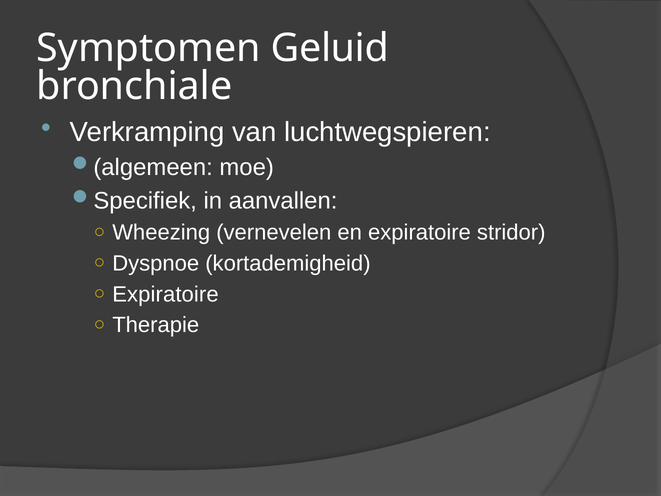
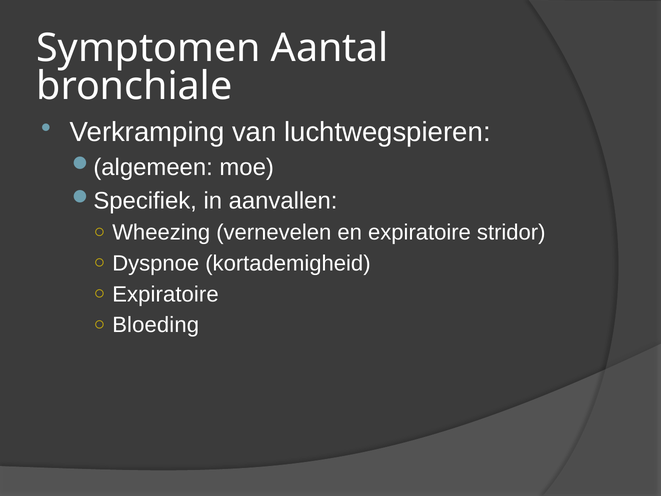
Geluid: Geluid -> Aantal (330, 48)
Therapie: Therapie -> Bloeding (156, 325)
